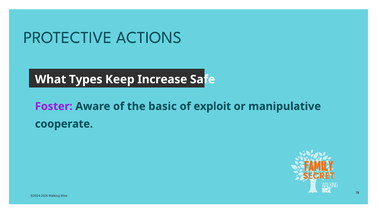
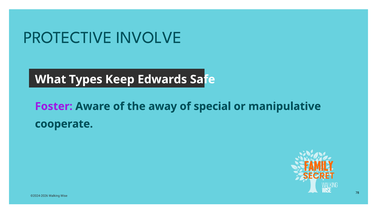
ACTIONS: ACTIONS -> INVOLVE (149, 37)
Increase: Increase -> Edwards (162, 79)
basic: basic -> away (163, 106)
exploit: exploit -> special (212, 106)
